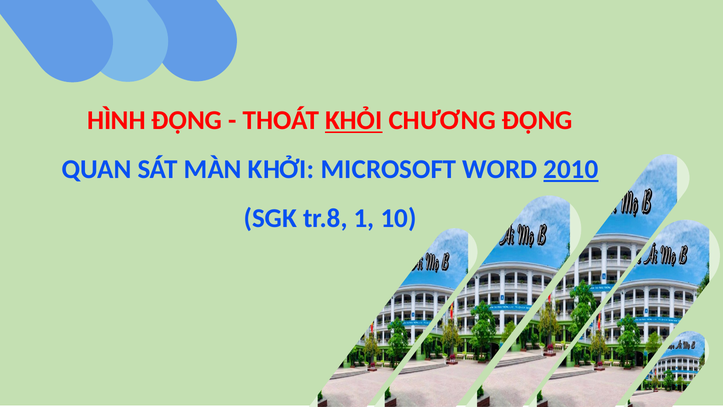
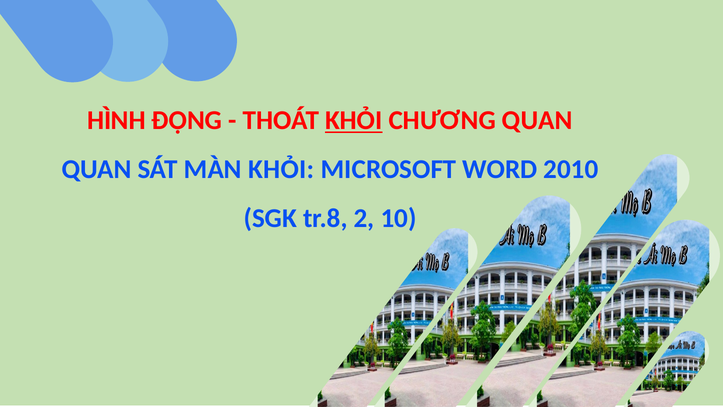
CHƯƠNG ĐỘNG: ĐỘNG -> QUAN (537, 120)
MÀN KHỞI: KHỞI -> KHỎI (281, 169)
2010 underline: present -> none (571, 169)
1: 1 -> 2 (364, 218)
